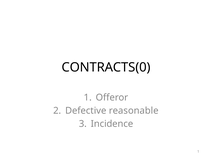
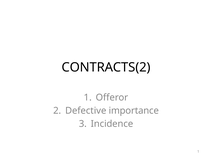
CONTRACTS(0: CONTRACTS(0 -> CONTRACTS(2 (106, 67)
reasonable: reasonable -> importance (134, 111)
